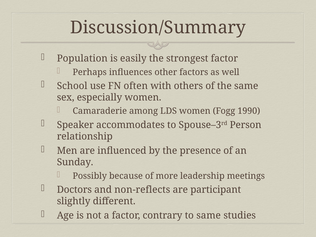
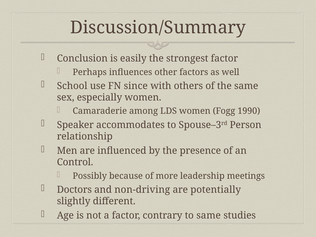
Population: Population -> Conclusion (82, 58)
often: often -> since (136, 86)
Sunday: Sunday -> Control (75, 162)
non-reflects: non-reflects -> non-driving (142, 190)
participant: participant -> potentially (216, 190)
